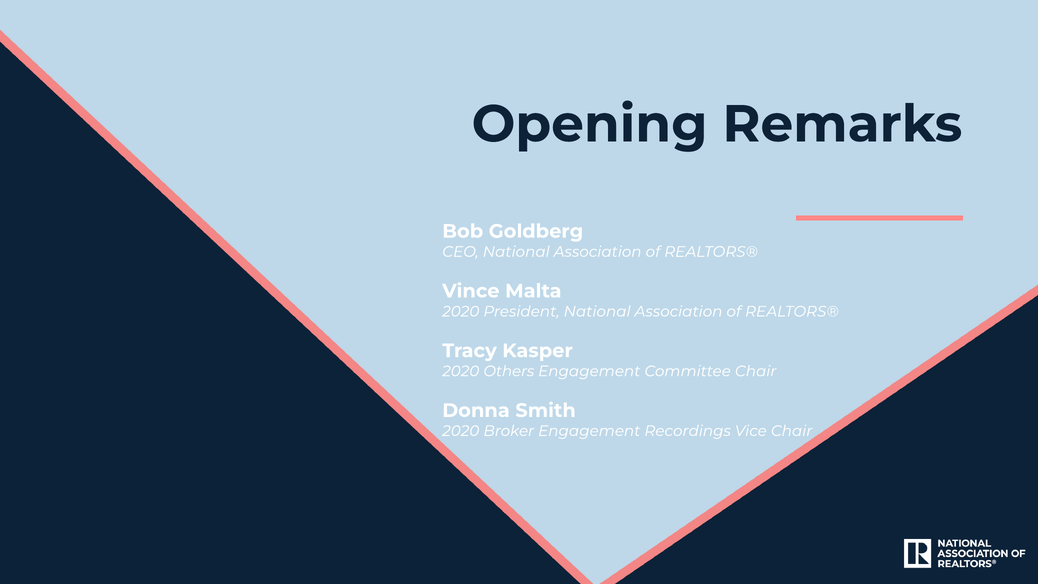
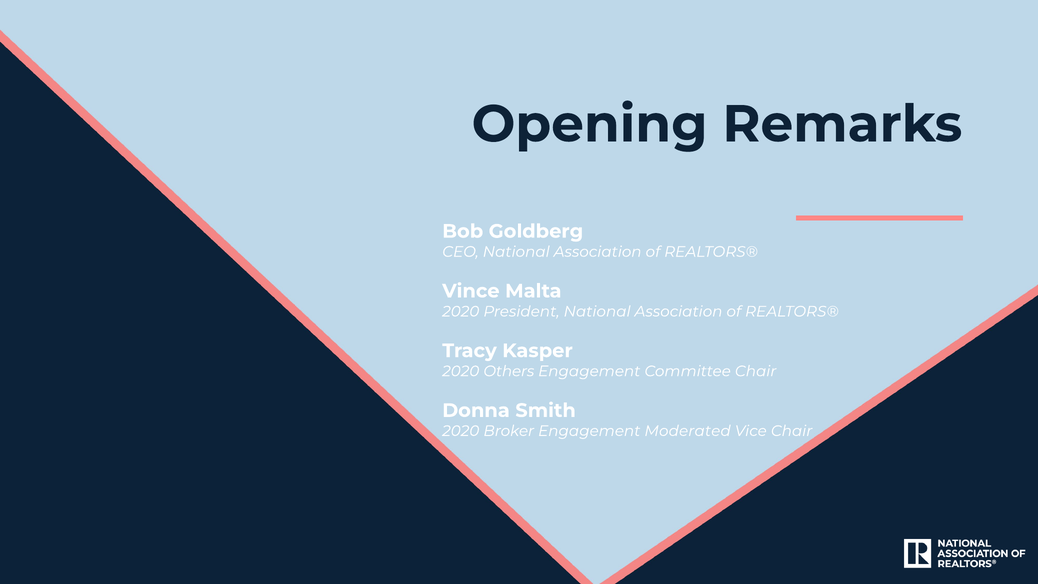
Recordings: Recordings -> Moderated (688, 431)
